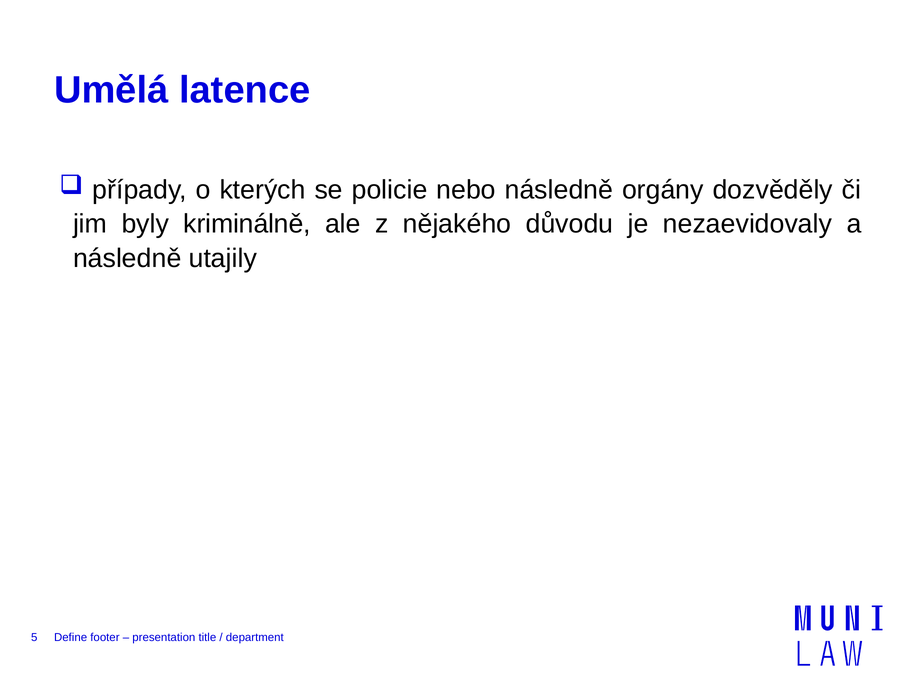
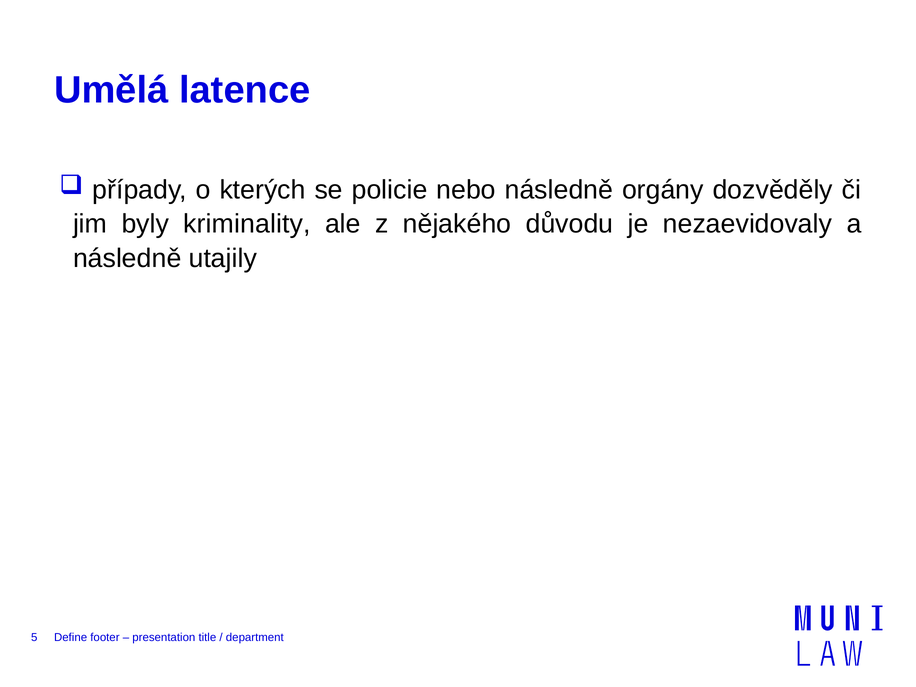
kriminálně: kriminálně -> kriminality (247, 224)
